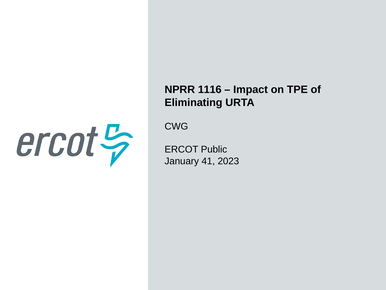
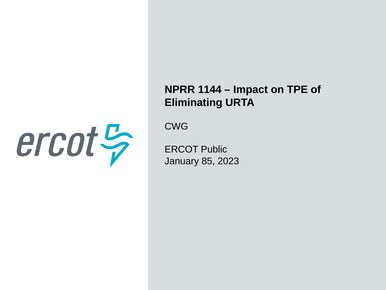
1116: 1116 -> 1144 (210, 89)
41: 41 -> 85 (208, 161)
